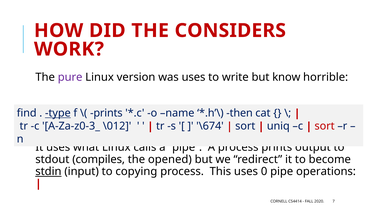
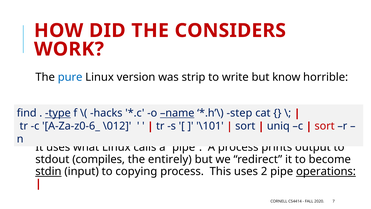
pure colour: purple -> blue (70, 77)
was uses: uses -> strip (194, 77)
prints: prints -> hacks (106, 113)
name underline: none -> present (177, 113)
then: then -> step (239, 113)
A-Za-z0-3_: A-Za-z0-3_ -> A-Za-z0-6_ (71, 126)
\674: \674 -> \101 (210, 126)
opened: opened -> entirely (170, 159)
0: 0 -> 2 (264, 171)
operations underline: none -> present (326, 171)
